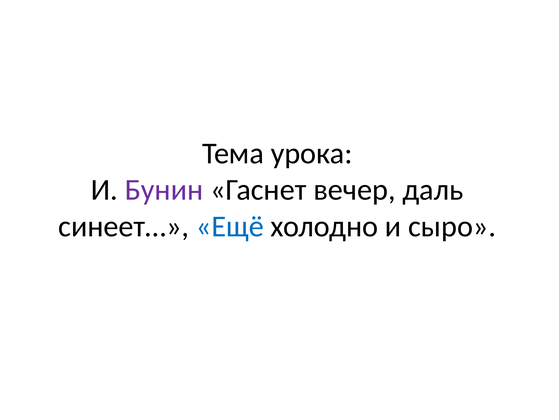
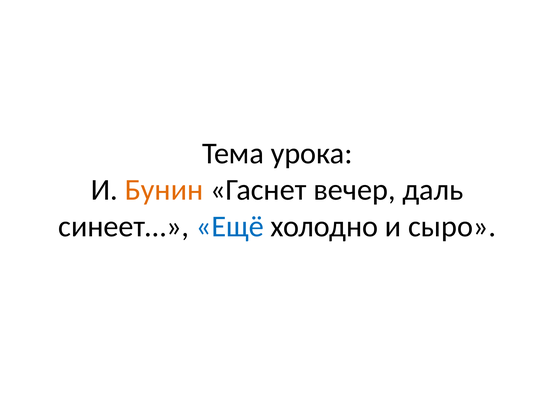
Бунин colour: purple -> orange (164, 190)
